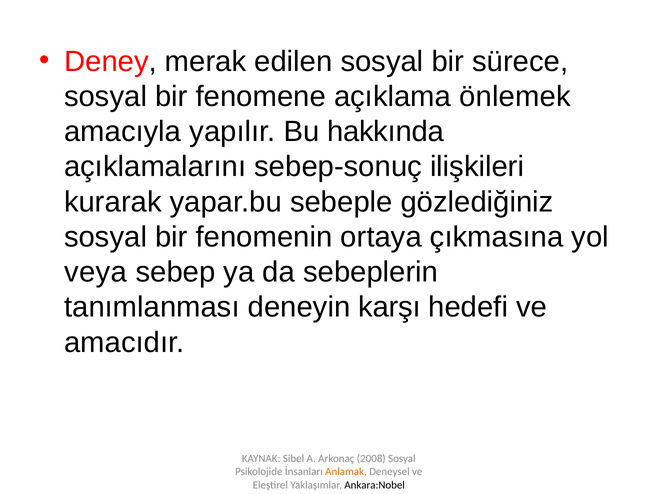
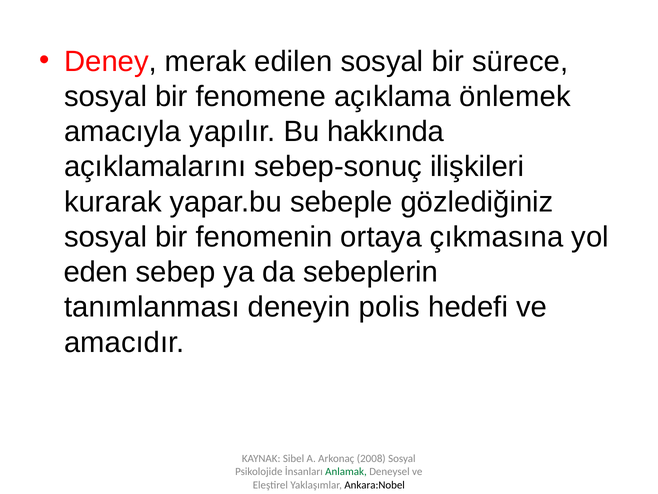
veya: veya -> eden (96, 272)
karşı: karşı -> polis (389, 307)
Anlamak colour: orange -> green (346, 471)
